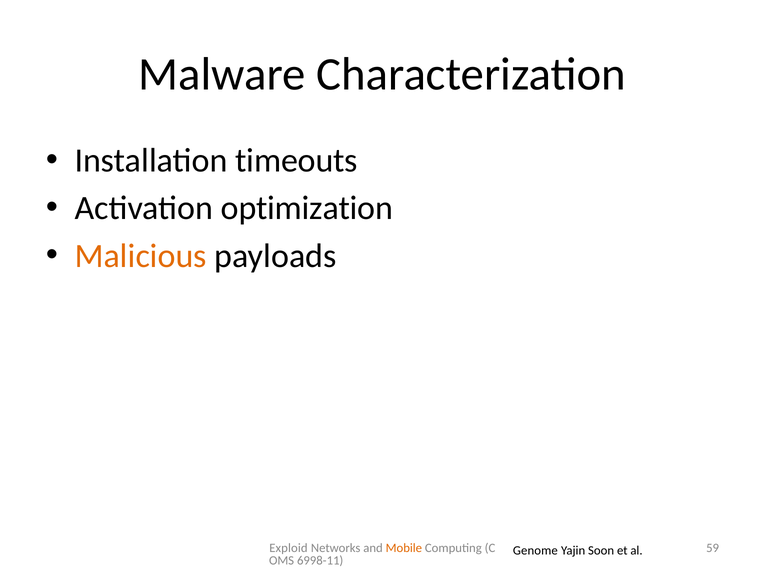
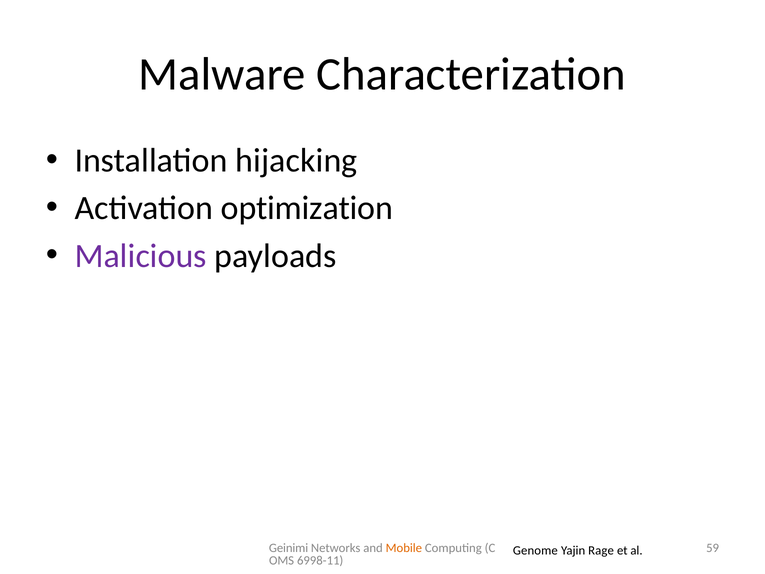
timeouts: timeouts -> hijacking (296, 160)
Malicious colour: orange -> purple (141, 256)
Exploid: Exploid -> Geinimi (289, 548)
Soon: Soon -> Rage (601, 550)
